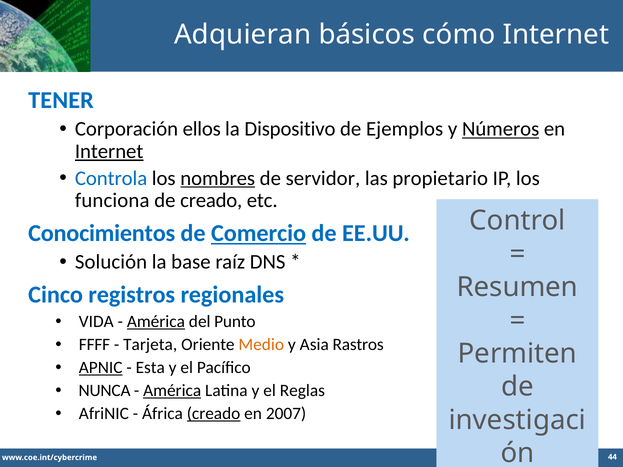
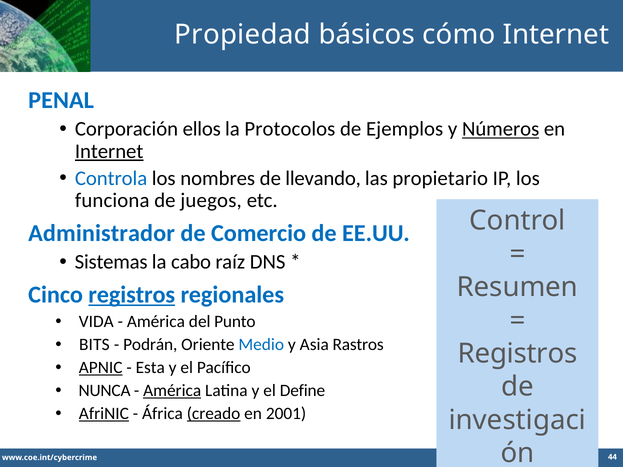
Adquieran: Adquieran -> Propiedad (243, 35)
TENER: TENER -> PENAL (61, 100)
Dispositivo: Dispositivo -> Protocolos (290, 129)
nombres underline: present -> none (218, 178)
servidor: servidor -> llevando (323, 178)
de creado: creado -> juegos (211, 201)
Conocimientos: Conocimientos -> Administrador (102, 234)
Comercio underline: present -> none (259, 234)
Solución: Solución -> Sistemas (111, 262)
base: base -> cabo (191, 262)
registros underline: none -> present (132, 295)
América underline: present -> none (156, 322)
FFFF: FFFF -> BITS (94, 345)
Tarjeta: Tarjeta -> Podrán (150, 345)
Medio colour: orange -> blue (261, 345)
Permiten: Permiten -> Registros (518, 354)
Reglas: Reglas -> Define (302, 391)
AfriNIC underline: none -> present (104, 414)
2007: 2007 -> 2001 (286, 414)
